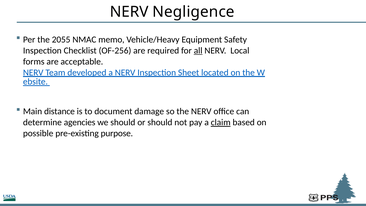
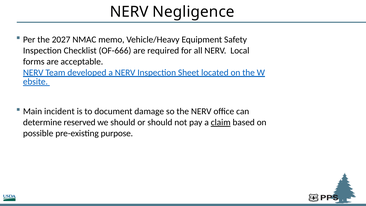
2055: 2055 -> 2027 (61, 40)
OF-256: OF-256 -> OF-666 (115, 51)
all underline: present -> none (198, 51)
distance: distance -> incident (59, 111)
agencies: agencies -> reserved (80, 122)
